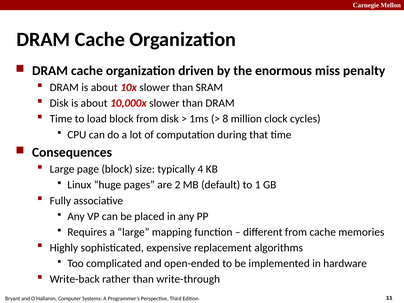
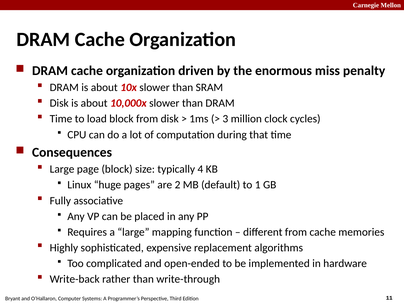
8: 8 -> 3 (225, 119)
